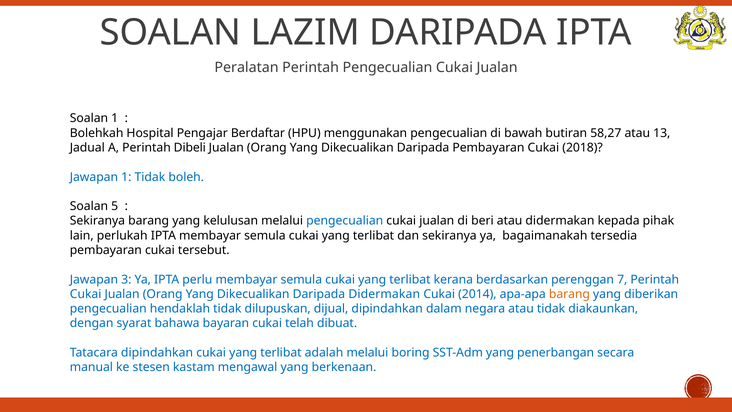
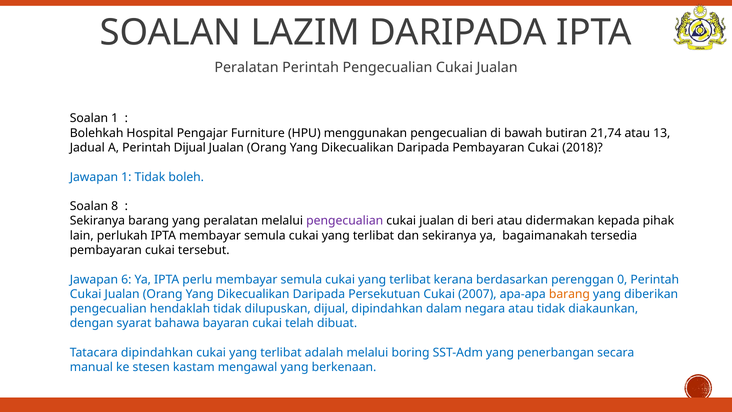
Berdaftar: Berdaftar -> Furniture (258, 133)
58,27: 58,27 -> 21,74 (606, 133)
Perintah Dibeli: Dibeli -> Dijual (190, 148)
5: 5 -> 8 (115, 206)
yang kelulusan: kelulusan -> peralatan (231, 221)
pengecualian colour: blue -> purple (345, 221)
3: 3 -> 6 (126, 279)
7: 7 -> 0 (622, 279)
Daripada Didermakan: Didermakan -> Persekutuan (384, 294)
2014: 2014 -> 2007 (477, 294)
